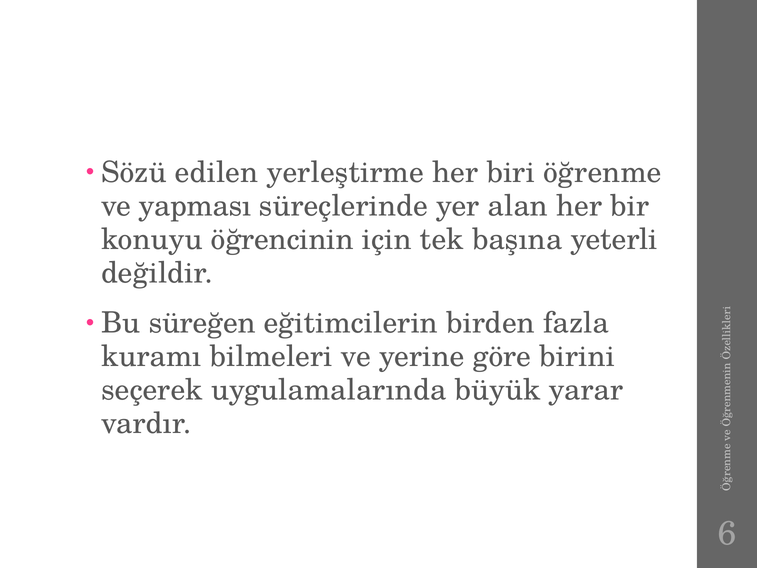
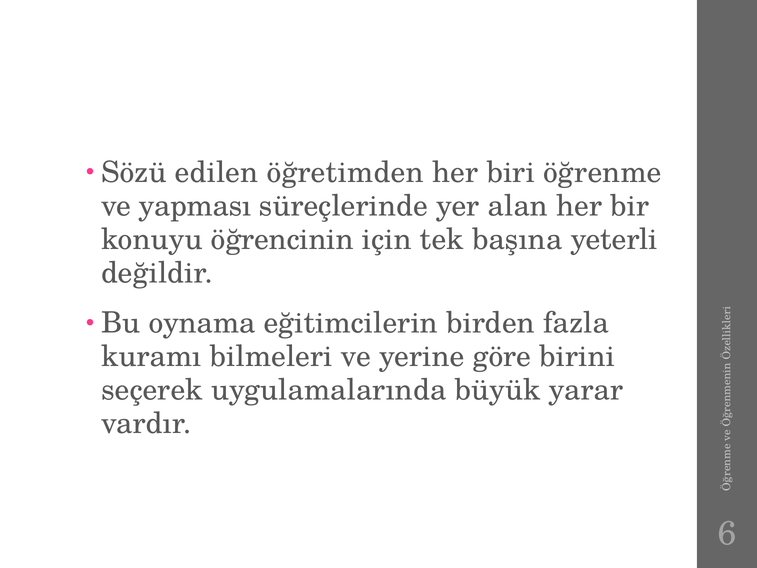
yerleştirme: yerleştirme -> öğretimden (345, 172)
süreğen: süreğen -> oynama (202, 323)
